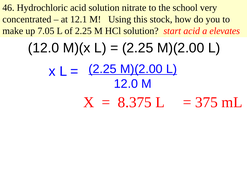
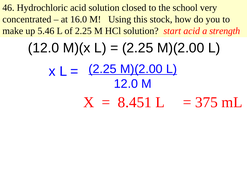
nitrate: nitrate -> closed (134, 8)
12.1: 12.1 -> 16.0 (79, 19)
7.05: 7.05 -> 5.46 (46, 31)
elevates: elevates -> strength (225, 31)
8.375: 8.375 -> 8.451 (135, 102)
